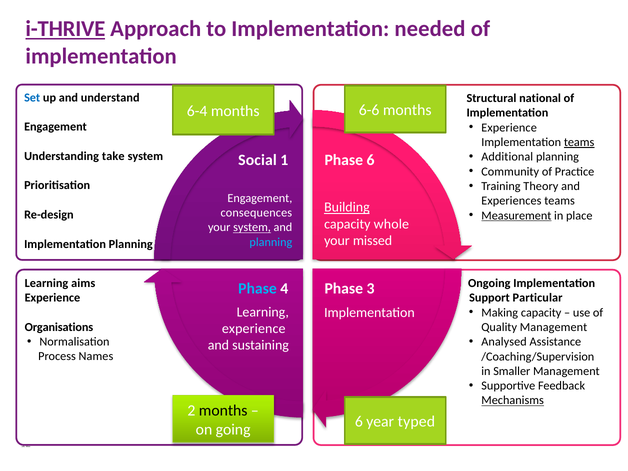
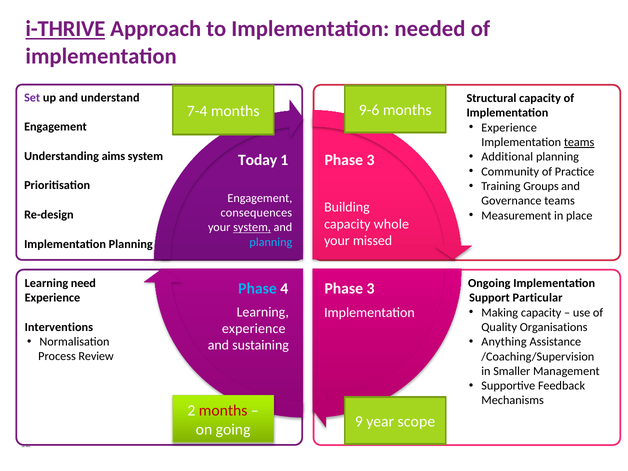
Set colour: blue -> purple (32, 97)
national: national -> capacity (540, 98)
6-4: 6-4 -> 7-4 (197, 111)
6-6: 6-6 -> 9-6 (369, 110)
take: take -> aims (113, 156)
Social: Social -> Today (258, 160)
1 Phase 6: 6 -> 3 (371, 160)
Theory: Theory -> Groups (541, 186)
Experiences: Experiences -> Governance (511, 201)
Building underline: present -> none (347, 207)
Measurement underline: present -> none (516, 216)
aims: aims -> need (83, 283)
Organisations: Organisations -> Interventions (59, 327)
Quality Management: Management -> Organisations (554, 327)
Analysed: Analysed -> Anything (504, 342)
Names: Names -> Review (96, 356)
Mechanisms underline: present -> none (513, 400)
months colour: black -> red (223, 411)
going 6: 6 -> 9 (359, 422)
typed: typed -> scope (416, 422)
